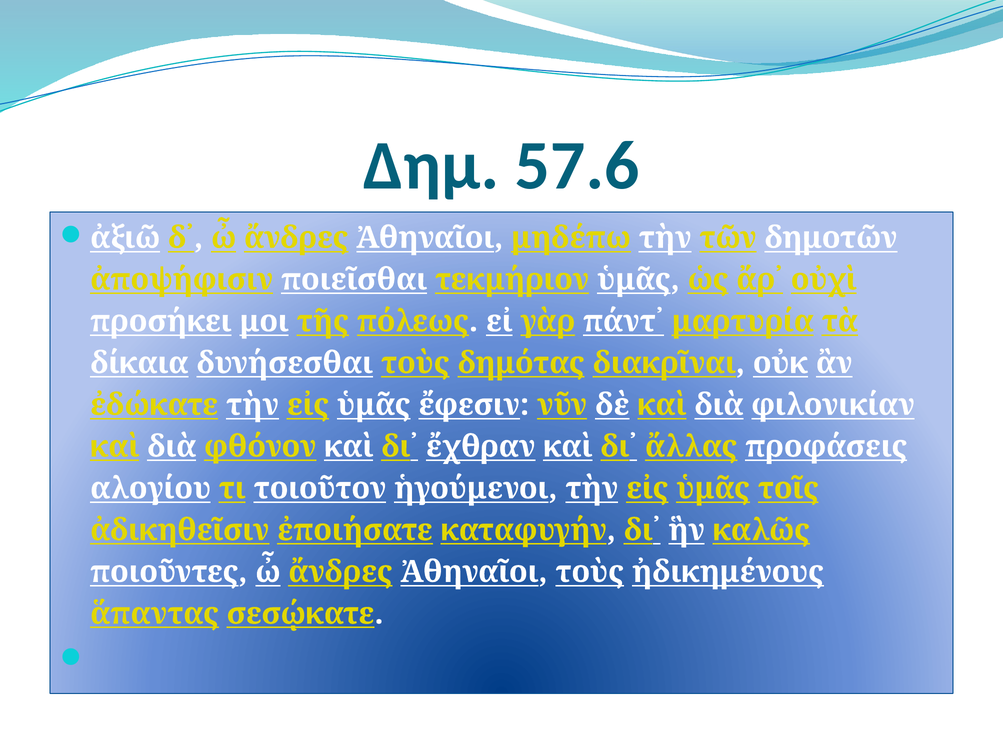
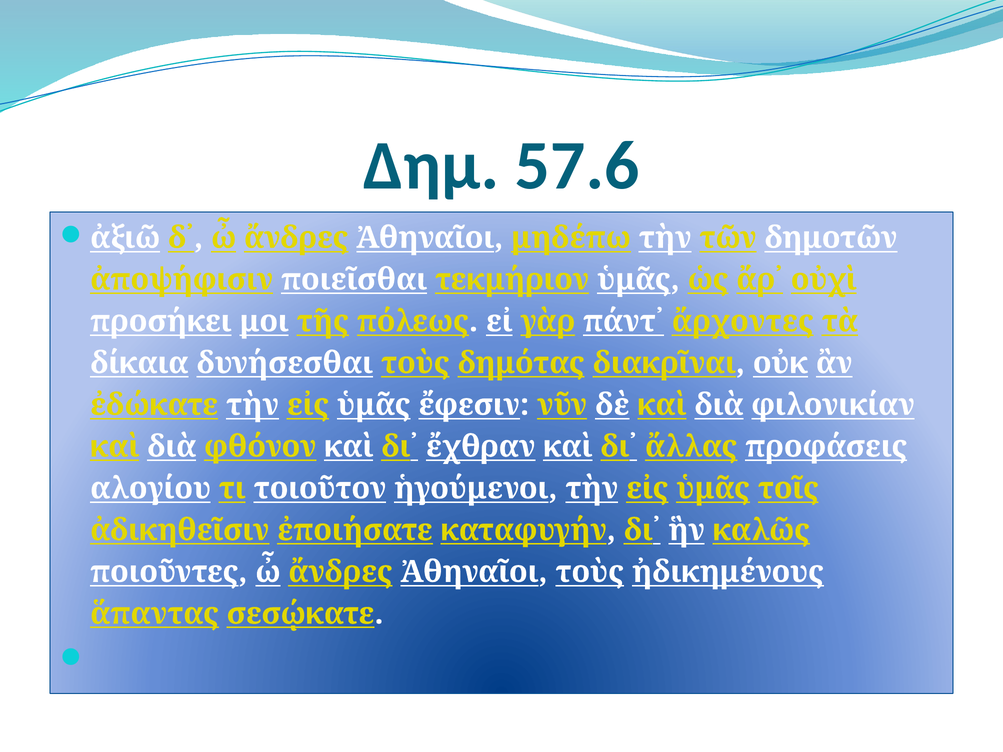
μαρτυρία: μαρτυρία -> ἄρχοντες (743, 321)
